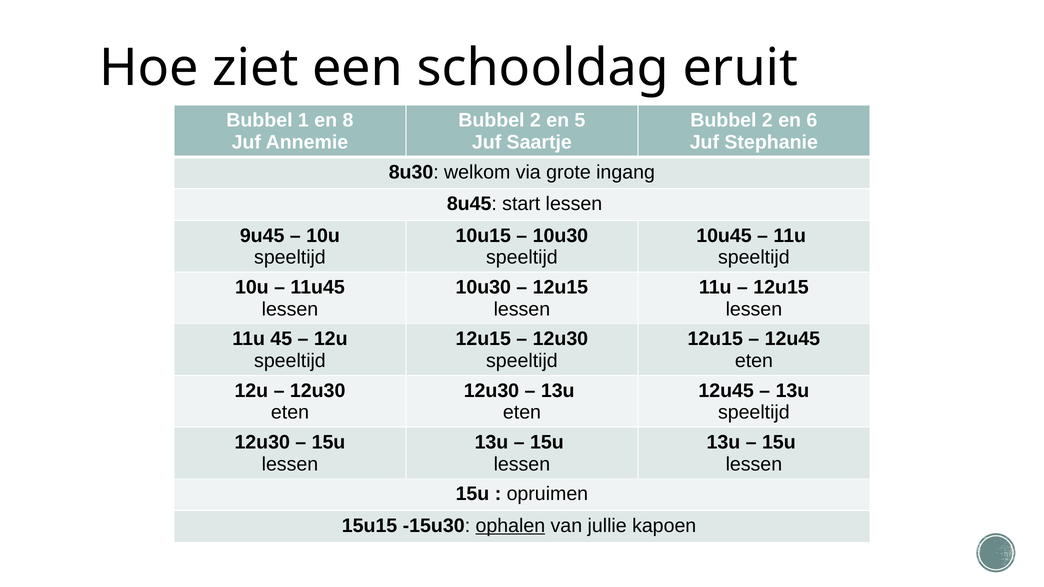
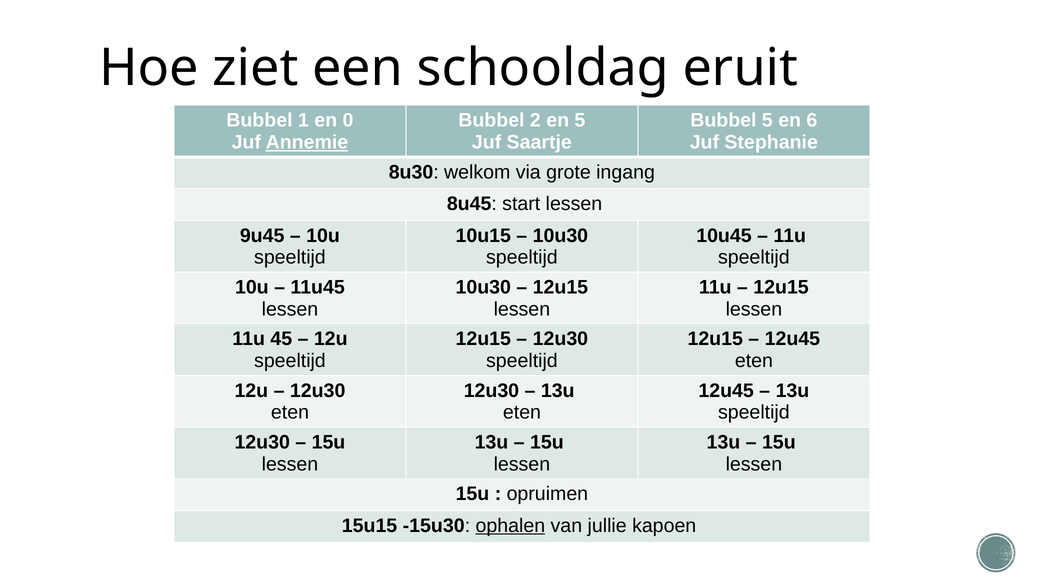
8: 8 -> 0 (348, 120)
2: 2 -> 5 (767, 120)
Annemie underline: none -> present (307, 142)
